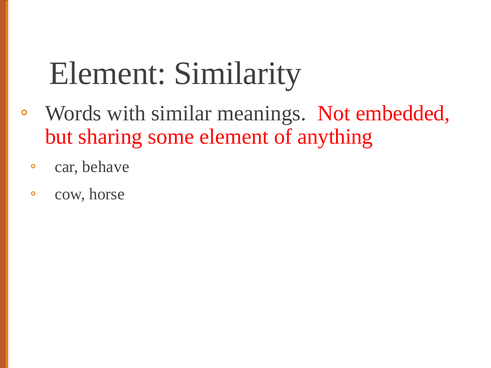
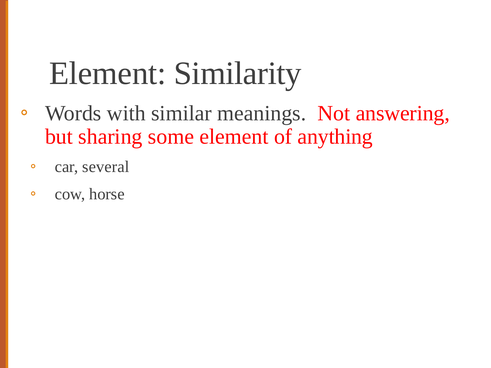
embedded: embedded -> answering (403, 113)
behave: behave -> several (106, 167)
